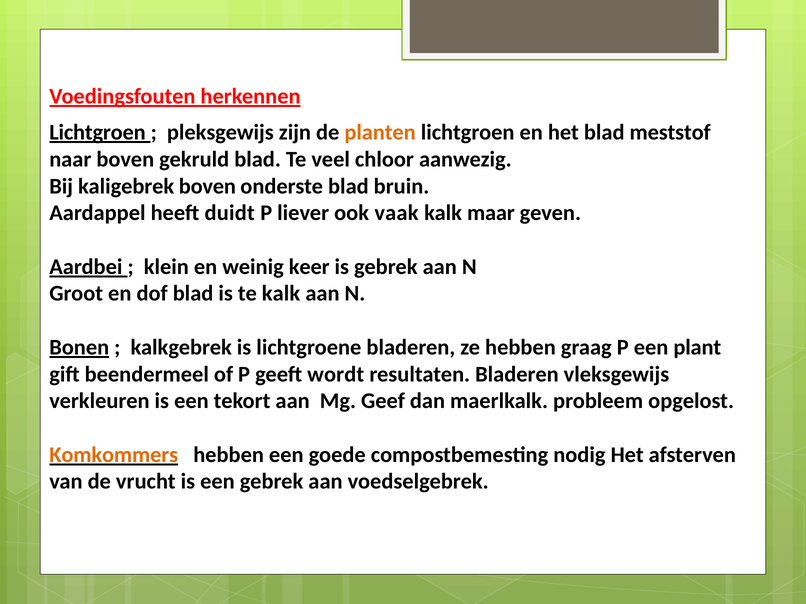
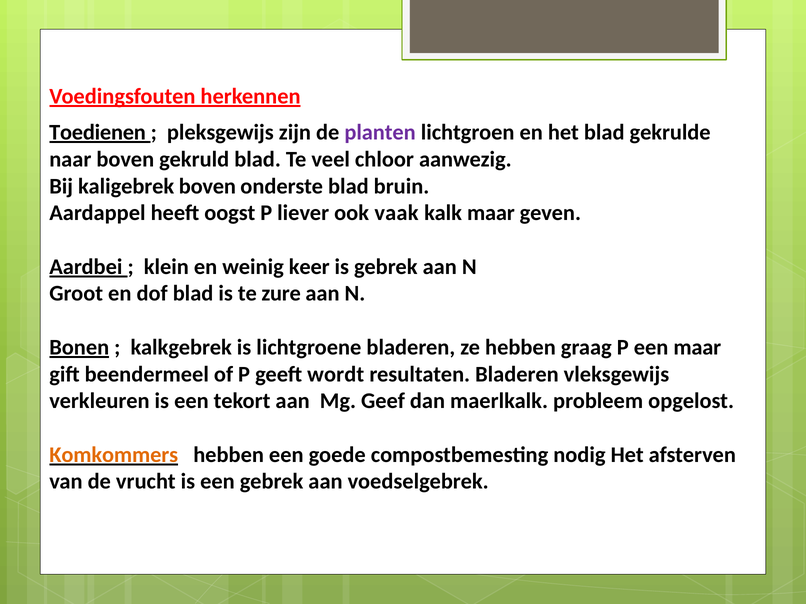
Lichtgroen: Lichtgroen -> Toedienen (98, 133)
planten colour: orange -> purple (380, 133)
meststof: meststof -> gekrulde (670, 133)
duidt: duidt -> oogst (230, 213)
te kalk: kalk -> zure (281, 294)
een plant: plant -> maar (697, 348)
